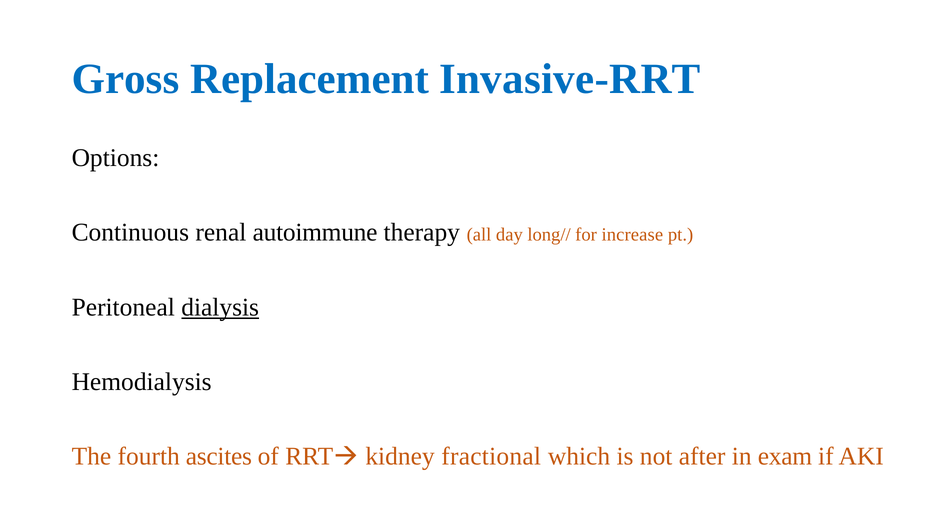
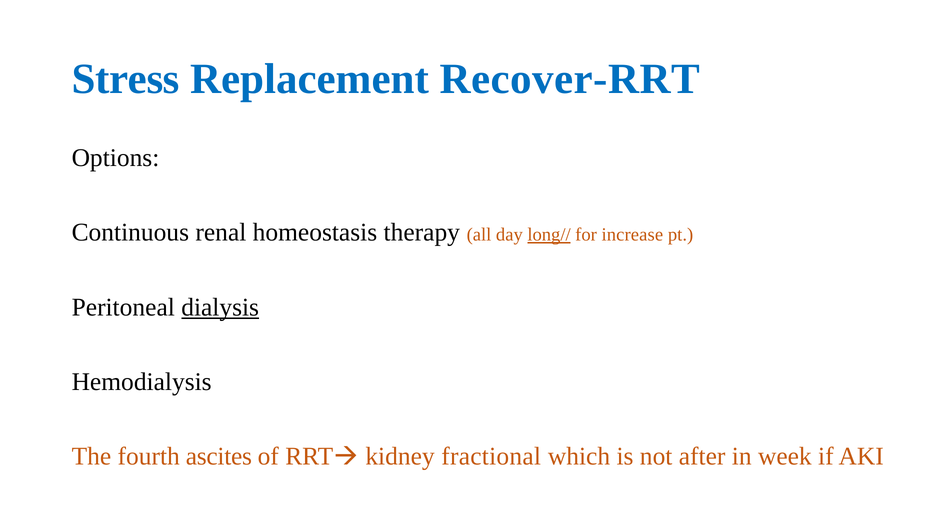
Gross: Gross -> Stress (126, 79)
Invasive-RRT: Invasive-RRT -> Recover-RRT (570, 79)
autoimmune: autoimmune -> homeostasis (315, 232)
long// underline: none -> present (549, 235)
exam: exam -> week (785, 456)
